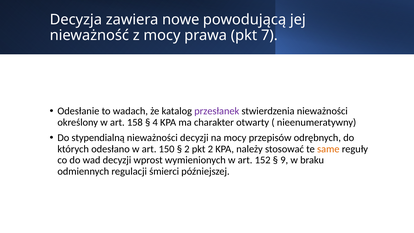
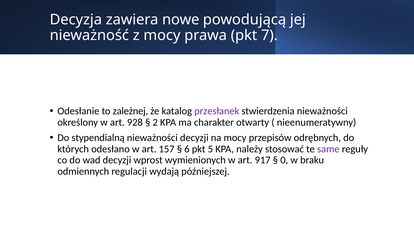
wadach: wadach -> zależnej (130, 111)
158: 158 -> 928 (135, 122)
4: 4 -> 2 (155, 122)
150: 150 -> 157 (167, 149)
2: 2 -> 6 (187, 149)
pkt 2: 2 -> 5 (210, 149)
same colour: orange -> purple (328, 149)
152: 152 -> 917 (263, 160)
9: 9 -> 0 (284, 160)
śmierci: śmierci -> wydają (164, 171)
